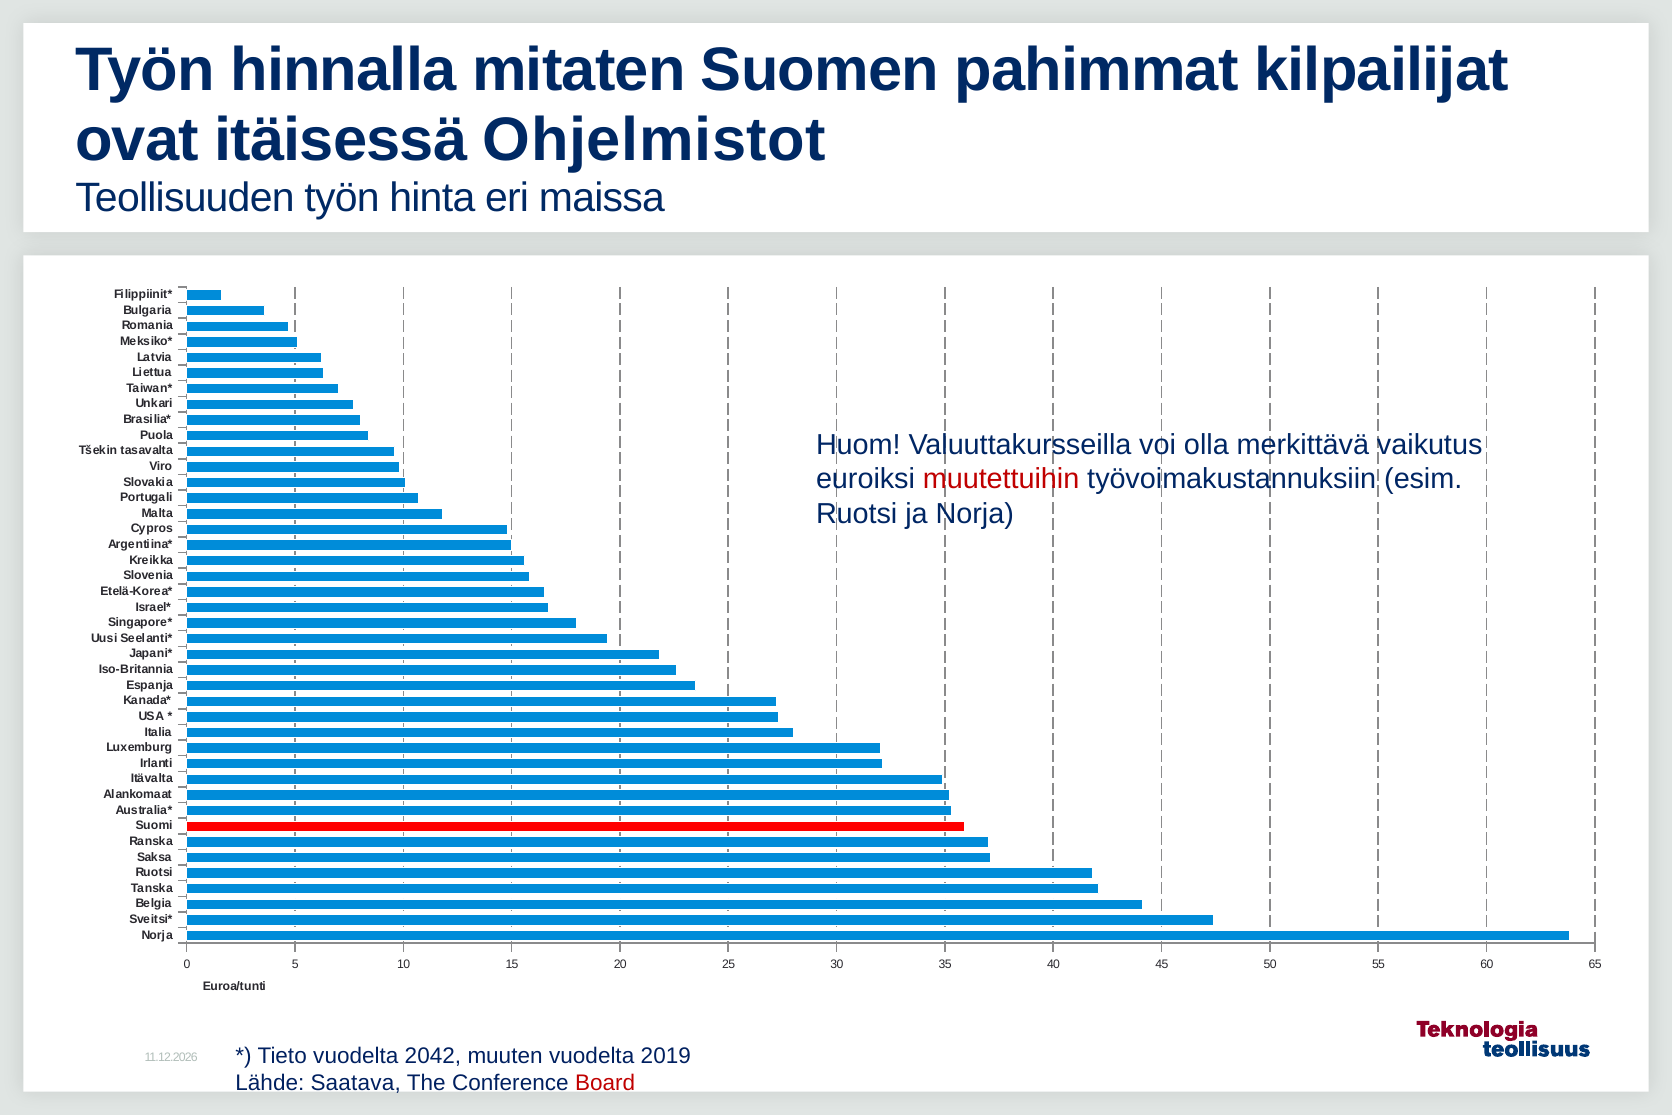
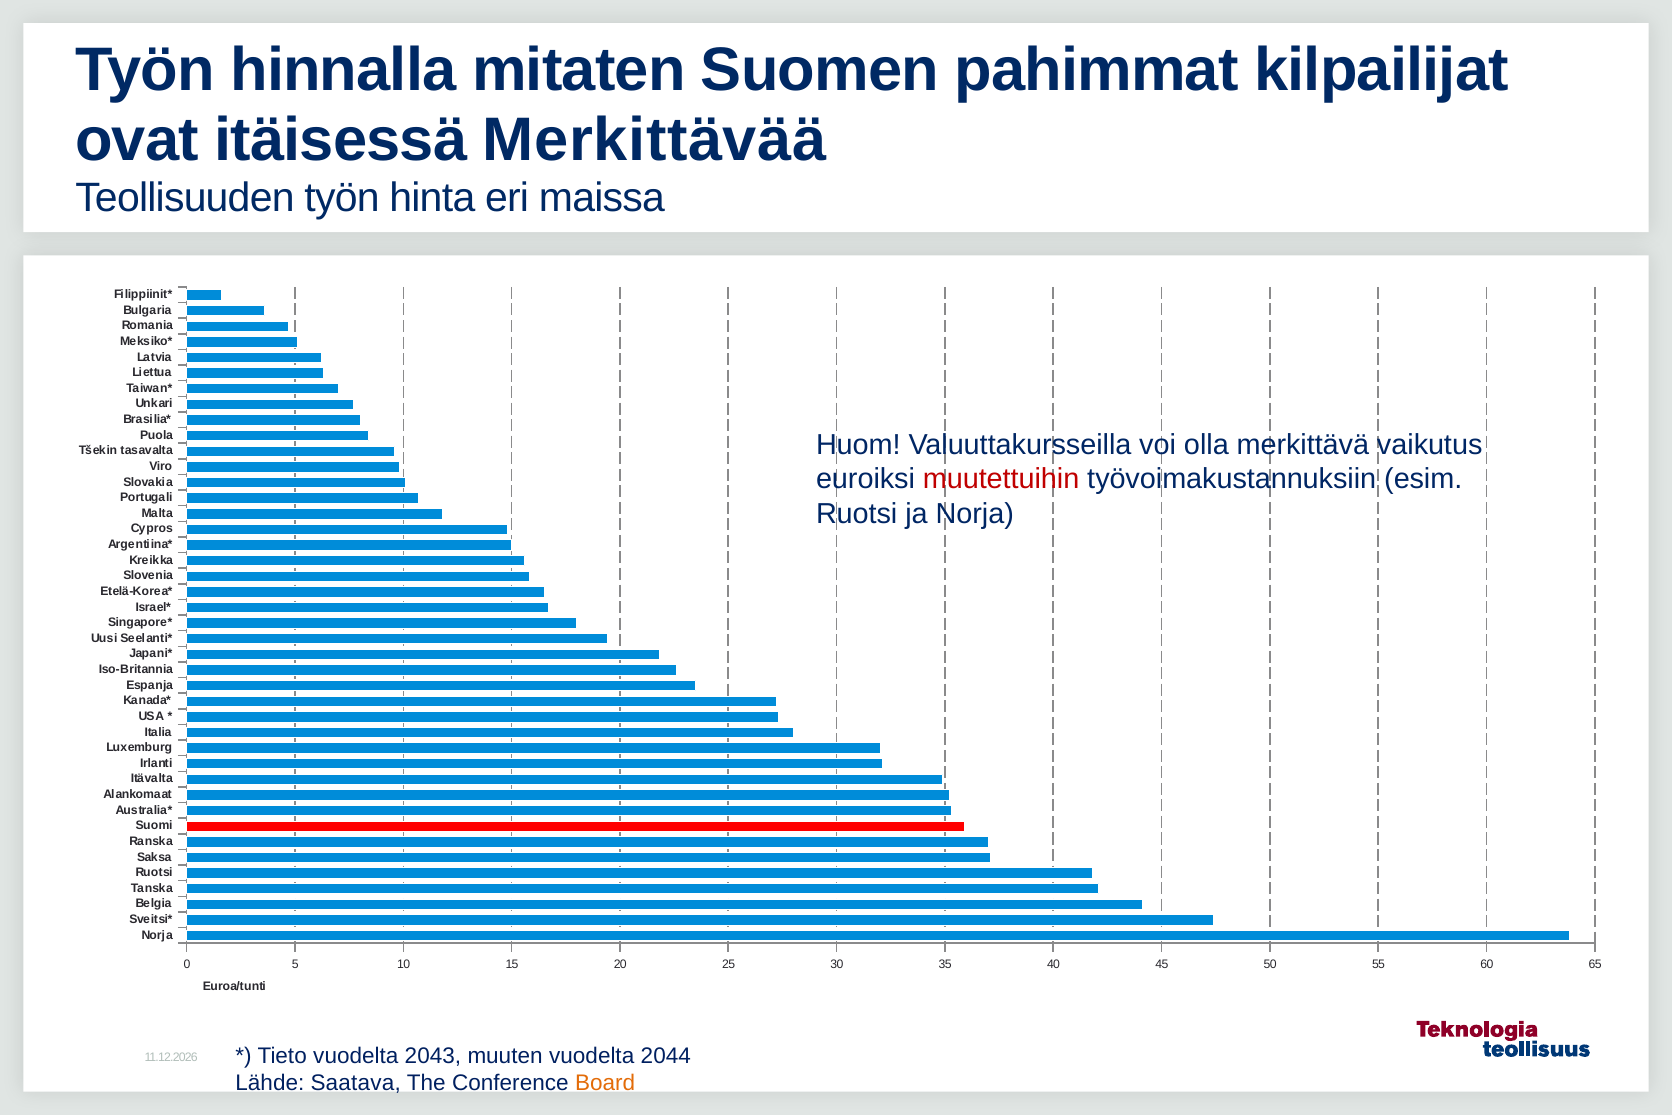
Ohjelmistot: Ohjelmistot -> Merkittävää (655, 140)
2042: 2042 -> 2043 (433, 1056)
2019: 2019 -> 2044 (666, 1056)
Board colour: red -> orange (605, 1083)
